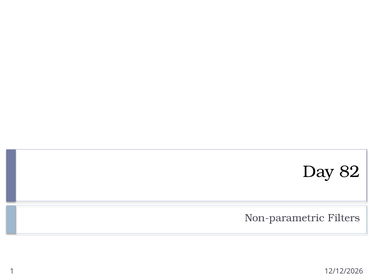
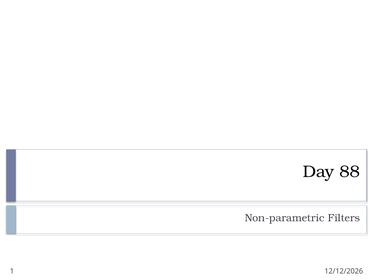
82: 82 -> 88 (350, 171)
